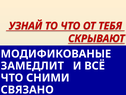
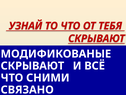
ЗАМЕДЛИТ: ЗАМЕДЛИТ -> СКРЫВАЮТ (32, 66)
